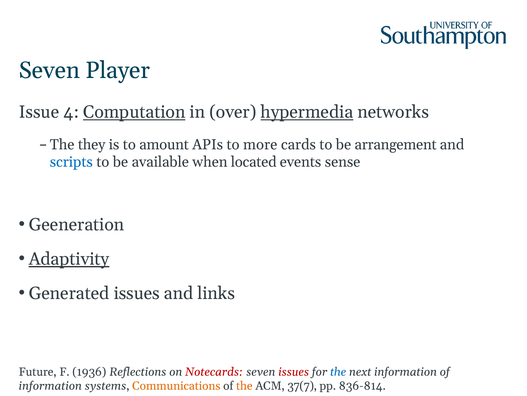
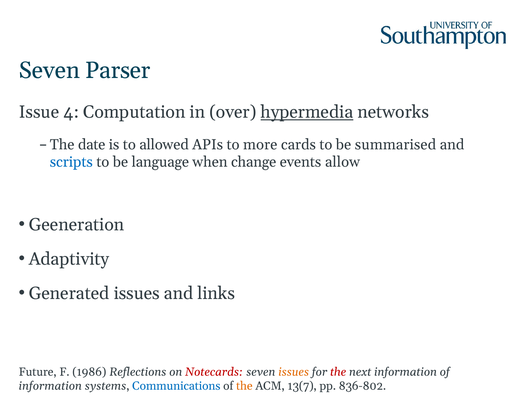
Player: Player -> Parser (118, 70)
Computation underline: present -> none (134, 112)
they: they -> date (92, 144)
amount: amount -> allowed (164, 144)
arrangement: arrangement -> summarised (395, 144)
available: available -> language (160, 162)
located: located -> change (254, 162)
sense: sense -> allow (343, 162)
Adaptivity underline: present -> none (69, 259)
1936: 1936 -> 1986 (89, 371)
issues colour: red -> orange (294, 371)
the colour: blue -> red (338, 371)
Communications colour: orange -> blue (176, 385)
37(7: 37(7 -> 13(7 (302, 385)
836-814: 836-814 -> 836-802 (362, 385)
